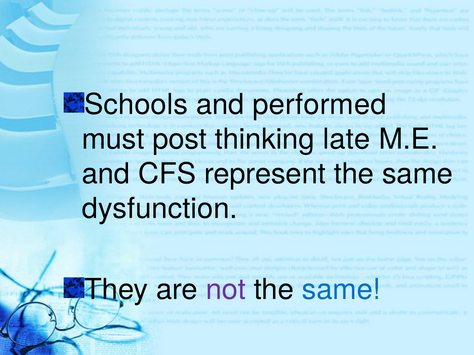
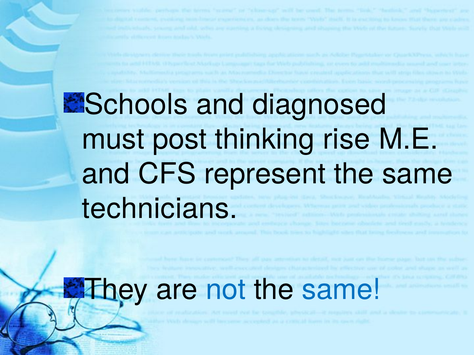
performed: performed -> diagnosed (320, 105)
late: late -> rise (346, 139)
dysfunction: dysfunction -> technicians (160, 209)
not colour: purple -> blue (226, 290)
